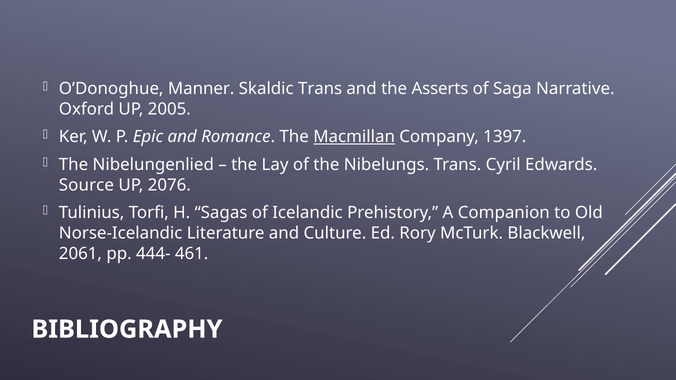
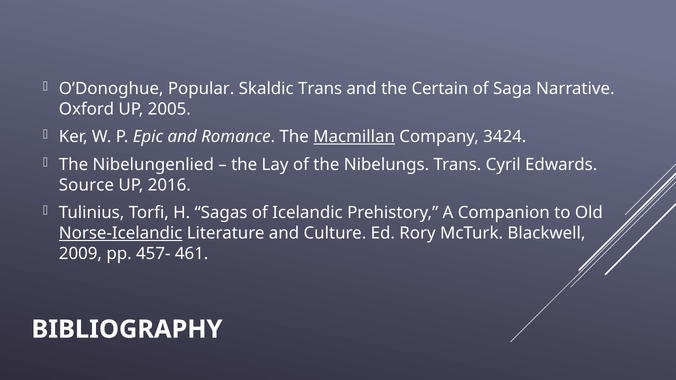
Manner: Manner -> Popular (201, 89)
Asserts: Asserts -> Certain (440, 89)
1397: 1397 -> 3424 (505, 137)
2076: 2076 -> 2016 (169, 185)
Norse-Icelandic underline: none -> present (121, 233)
2061: 2061 -> 2009 (80, 254)
444-: 444- -> 457- (153, 254)
